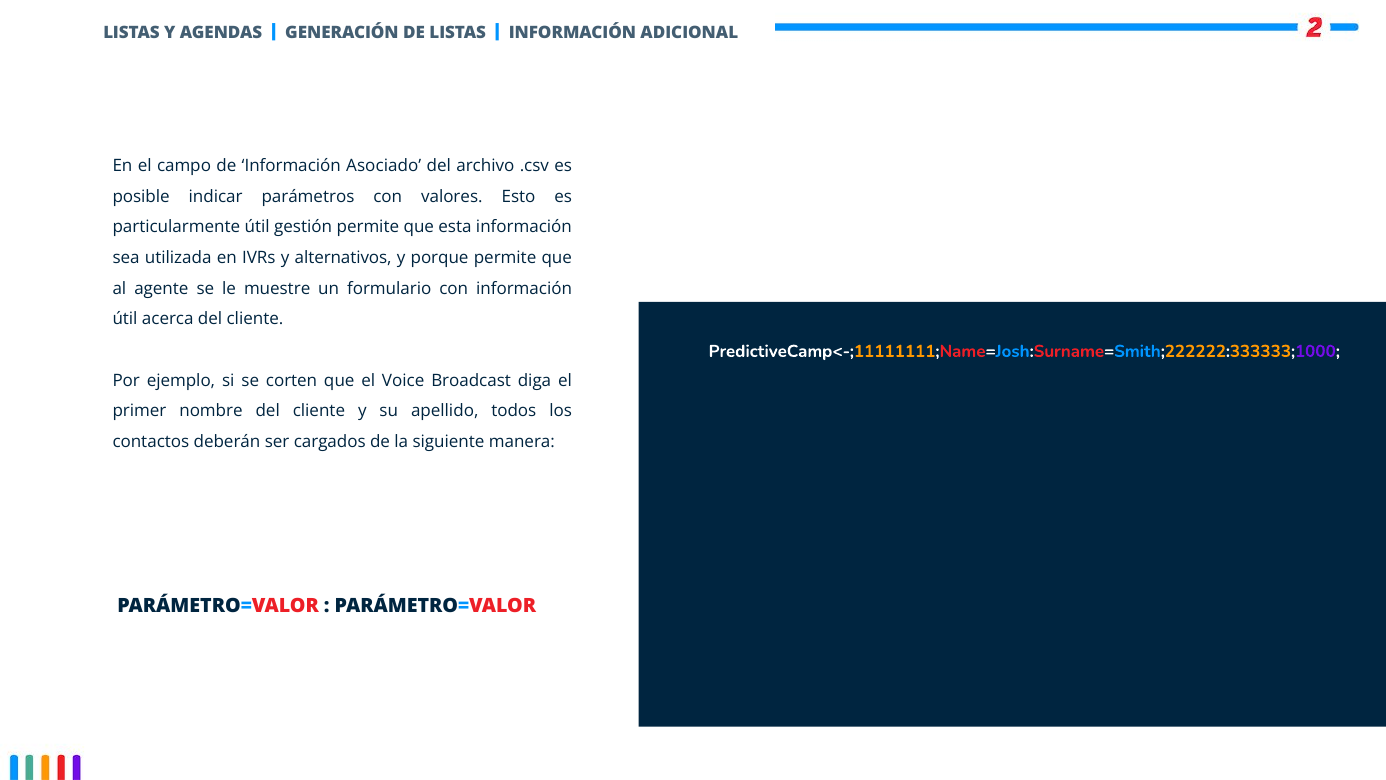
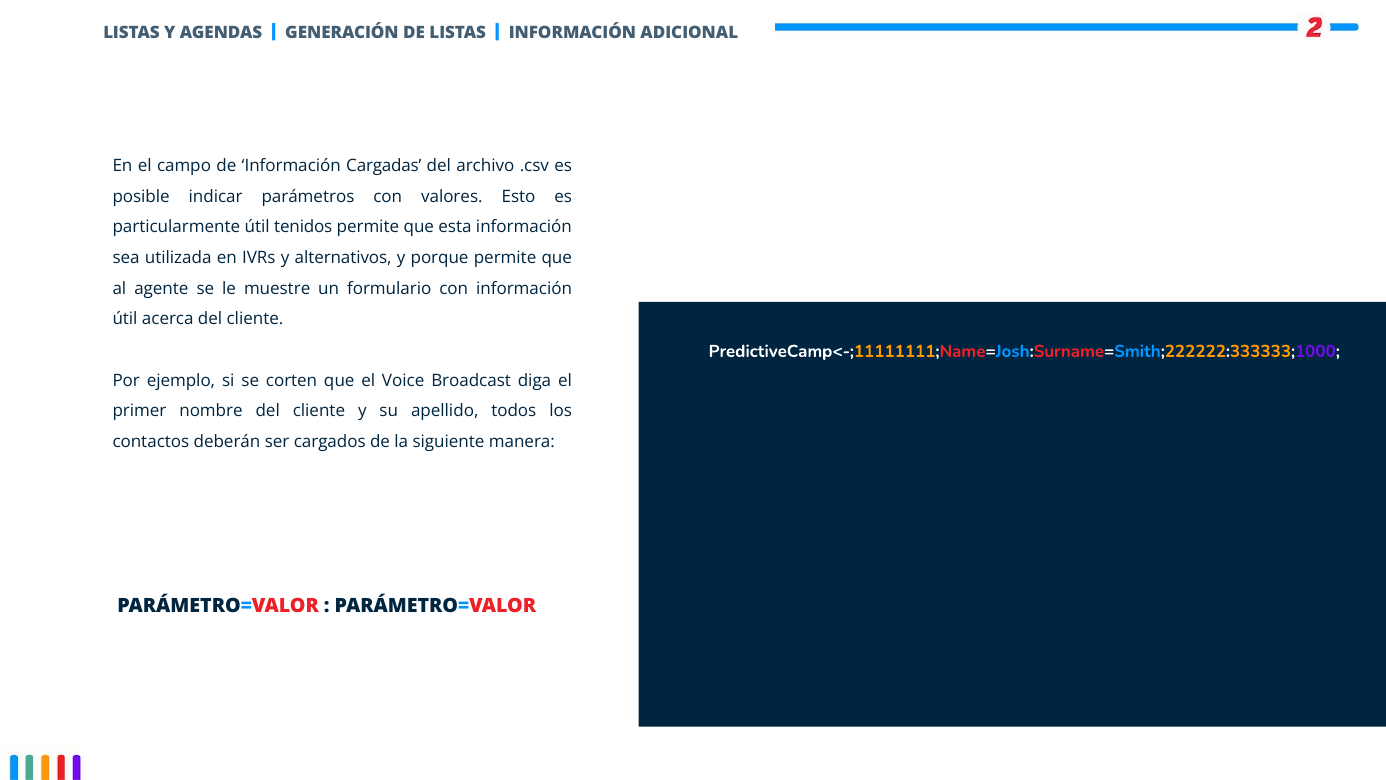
Asociado: Asociado -> Cargadas (384, 166)
gestión: gestión -> tenidos (303, 227)
